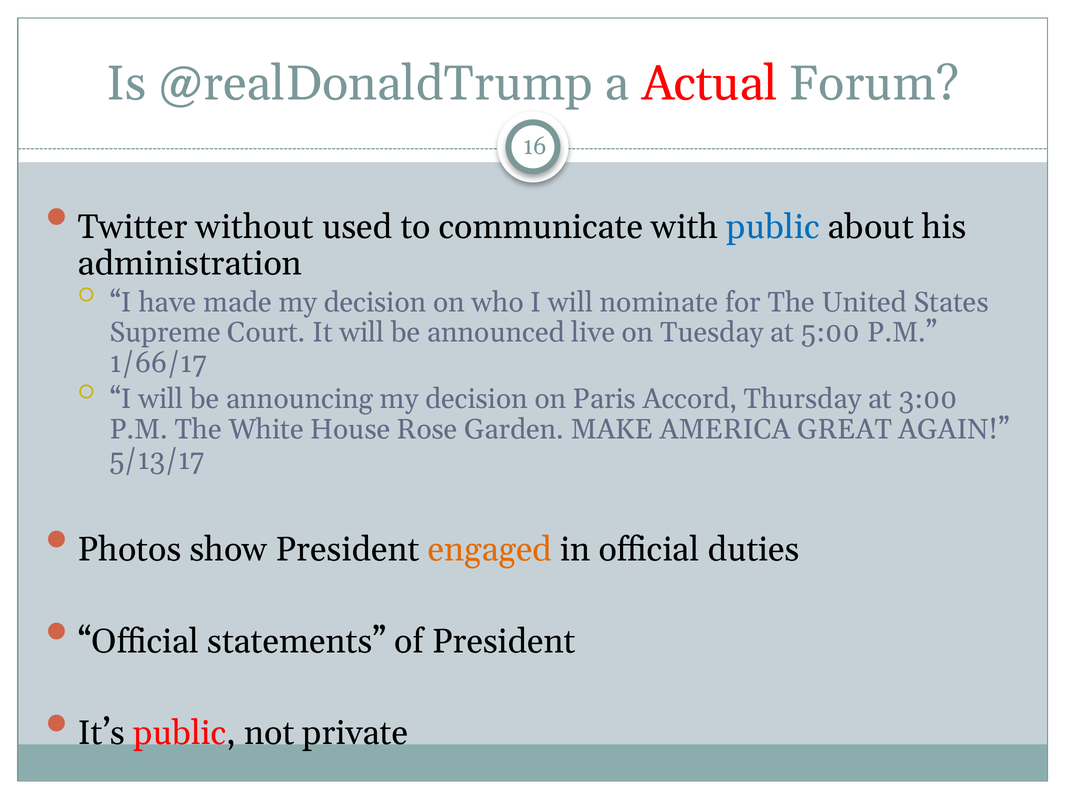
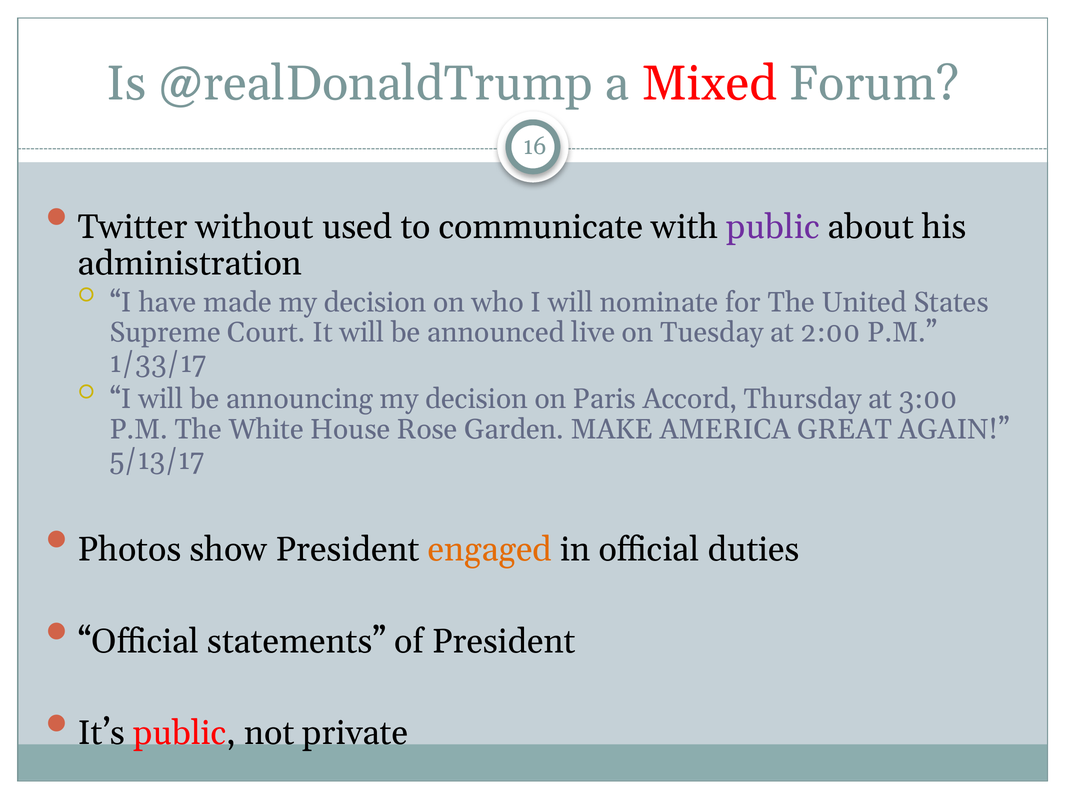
Actual: Actual -> Mixed (709, 84)
public colour: blue -> purple (773, 227)
5:00: 5:00 -> 2:00 (831, 333)
1/66/17: 1/66/17 -> 1/33/17 (158, 363)
